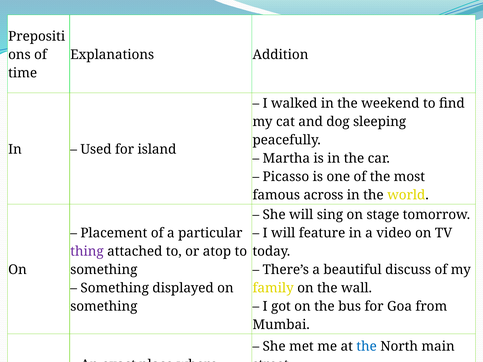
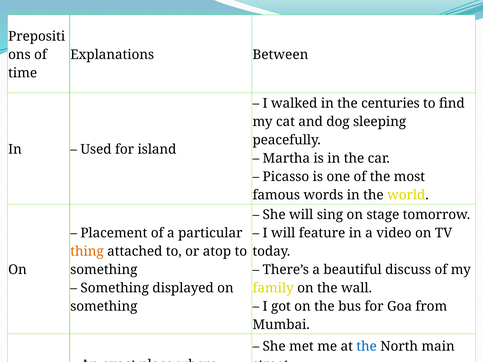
Addition: Addition -> Between (280, 55)
weekend: weekend -> centuries (390, 104)
across: across -> words (323, 195)
thing colour: purple -> orange (87, 252)
